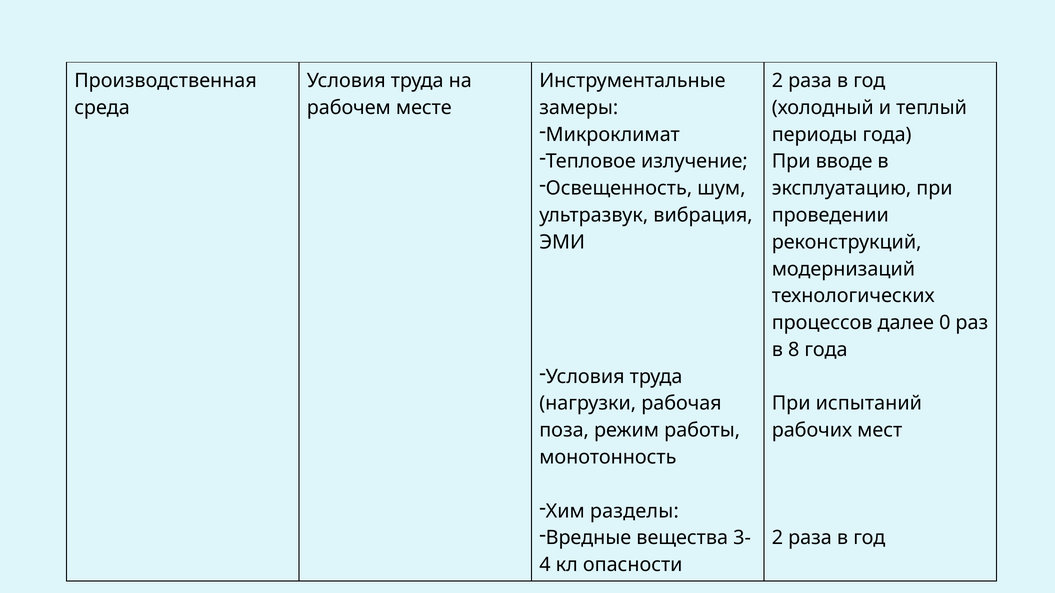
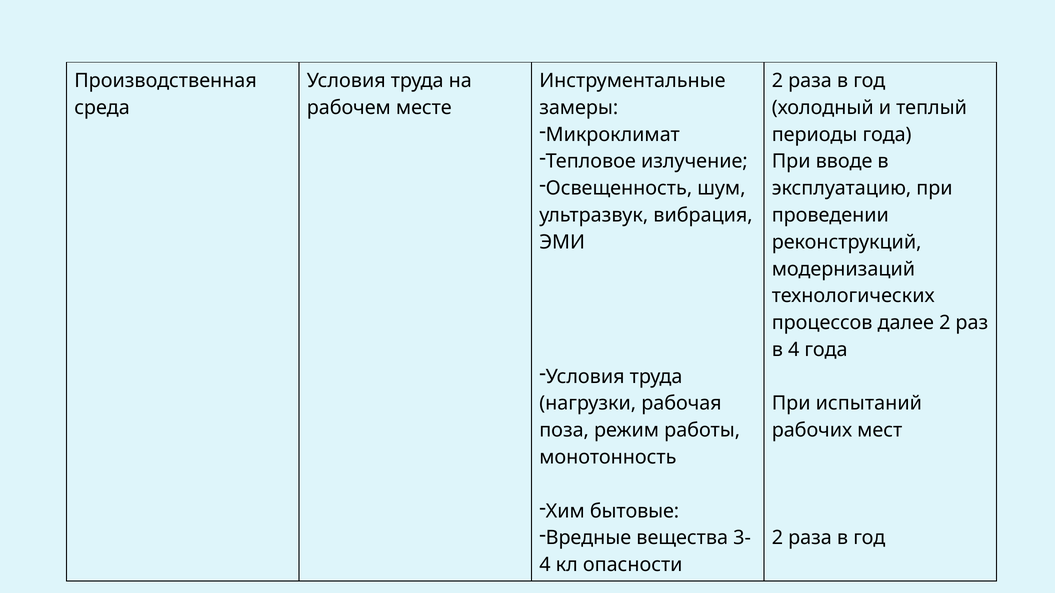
далее 0: 0 -> 2 (945, 323)
в 8: 8 -> 4 (794, 350)
разделы: разделы -> бытовые (635, 511)
